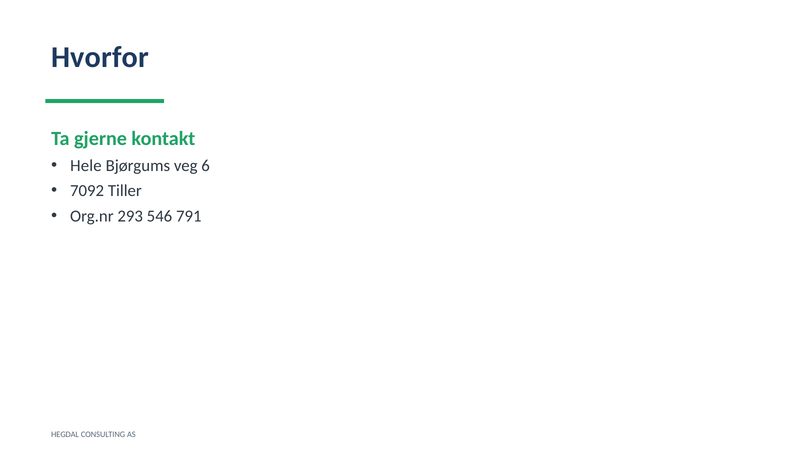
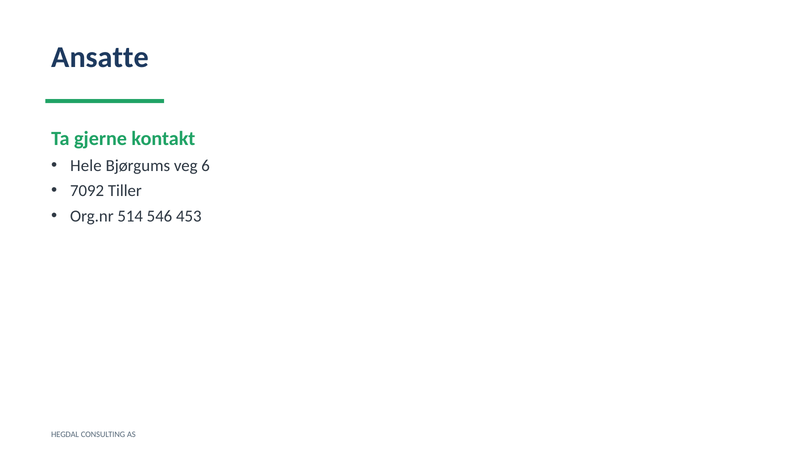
Hvorfor: Hvorfor -> Ansatte (100, 57)
293: 293 -> 514 (130, 216)
791: 791 -> 453 (189, 216)
